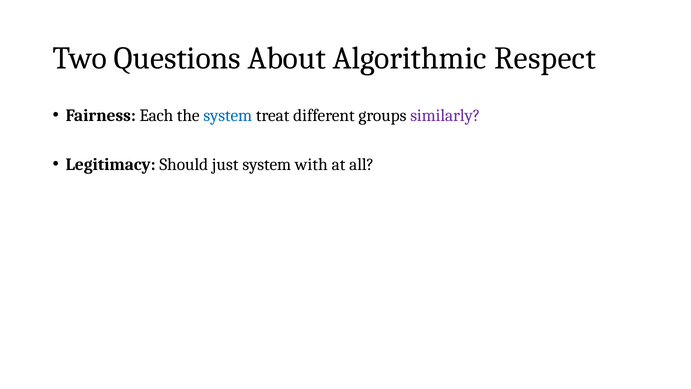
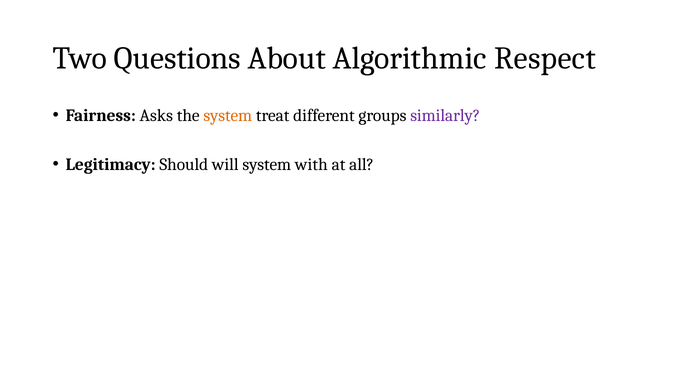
Each: Each -> Asks (156, 115)
system colour: blue -> orange (228, 115)
just: just -> will (225, 164)
